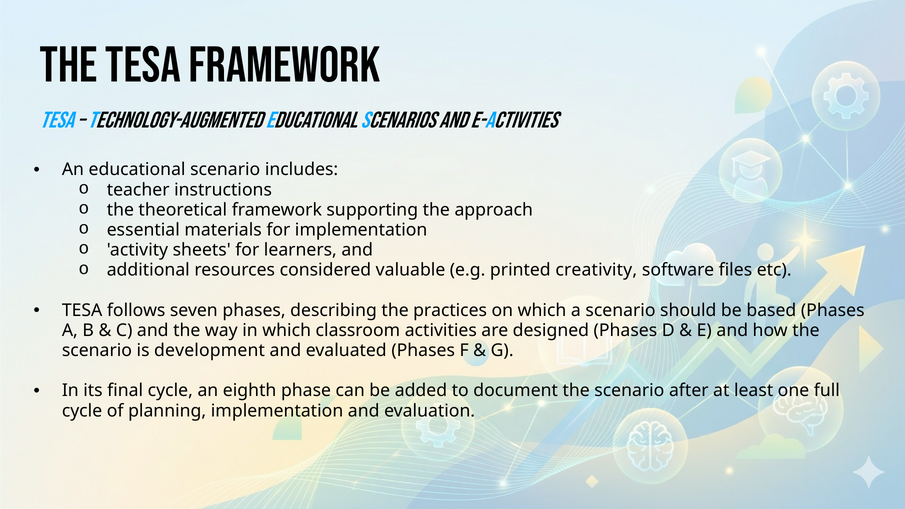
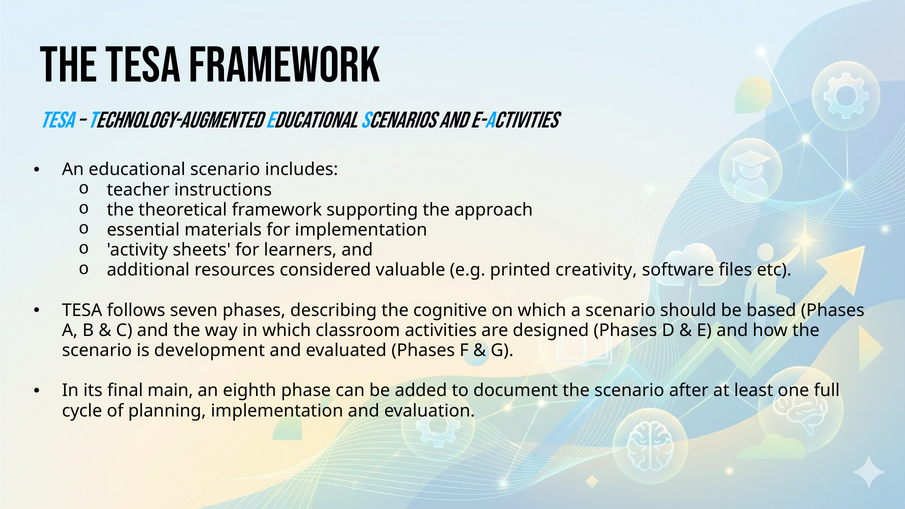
practices: practices -> cognitive (450, 310)
final cycle: cycle -> main (170, 391)
